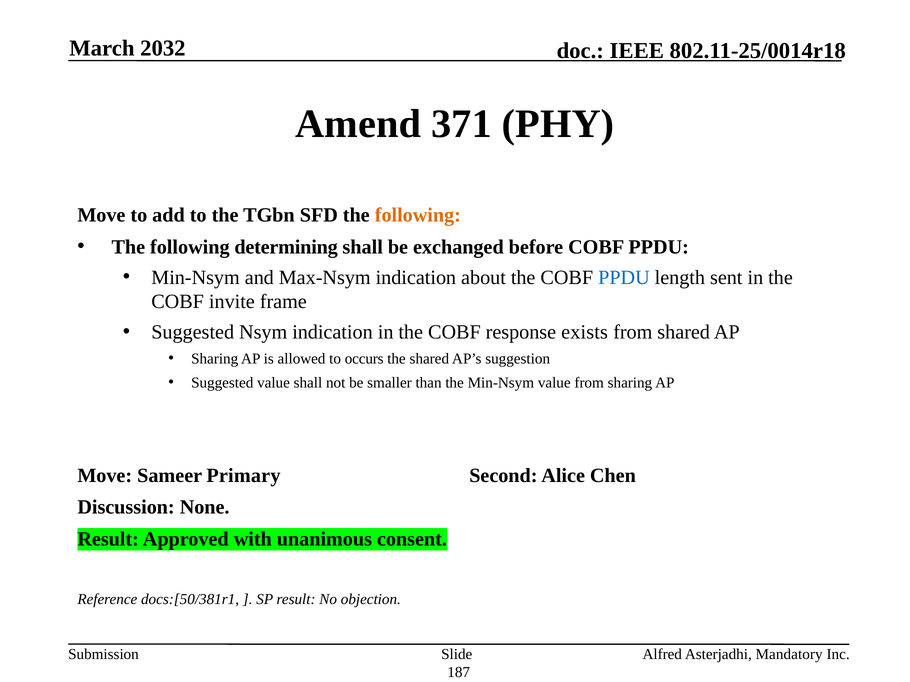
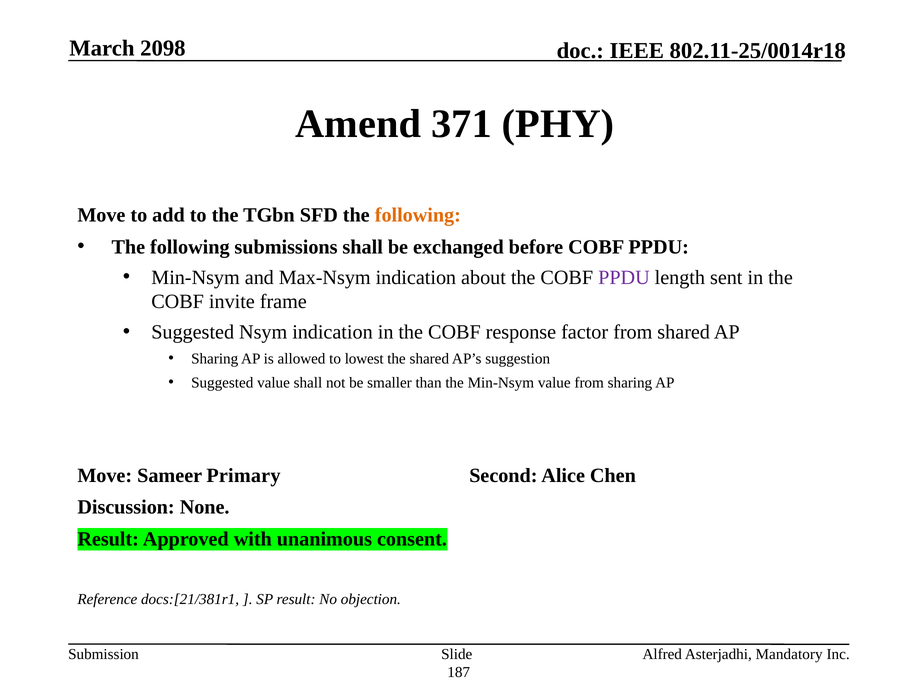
2032: 2032 -> 2098 (163, 48)
determining: determining -> submissions (286, 247)
PPDU colour: blue -> purple (624, 278)
exists: exists -> factor (585, 333)
occurs: occurs -> lowest (364, 359)
docs:[50/381r1: docs:[50/381r1 -> docs:[21/381r1 (190, 600)
